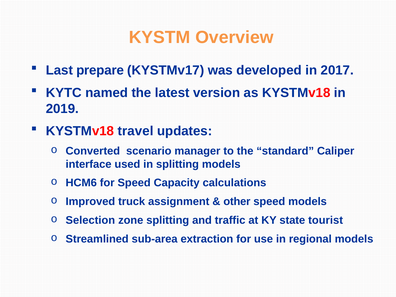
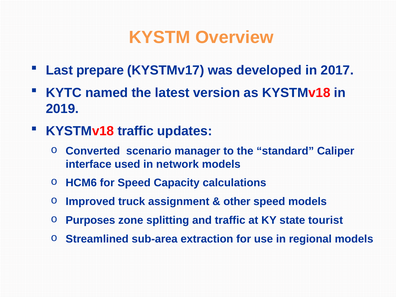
KYSTMv18 travel: travel -> traffic (136, 131)
in splitting: splitting -> network (177, 164)
Selection: Selection -> Purposes (90, 220)
